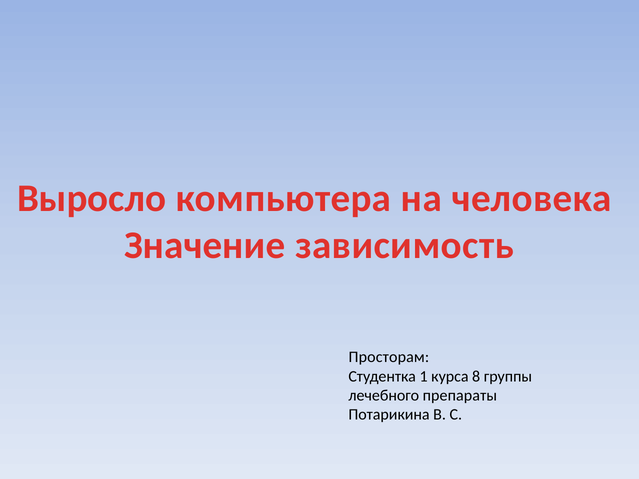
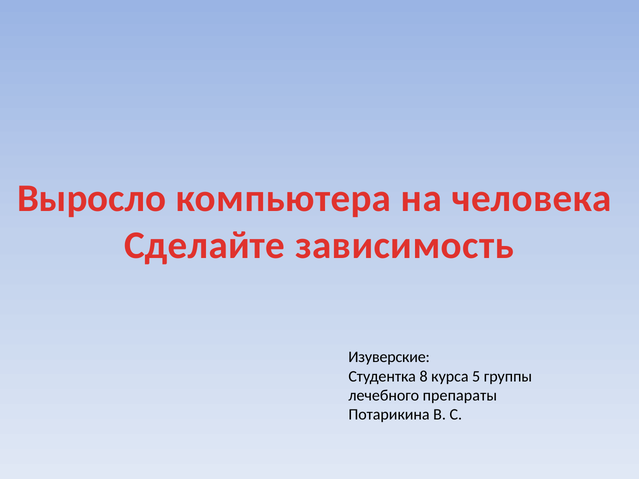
Значение: Значение -> Сделайте (205, 245)
Просторам: Просторам -> Изуверские (389, 357)
1: 1 -> 8 (424, 376)
8: 8 -> 5 (476, 376)
